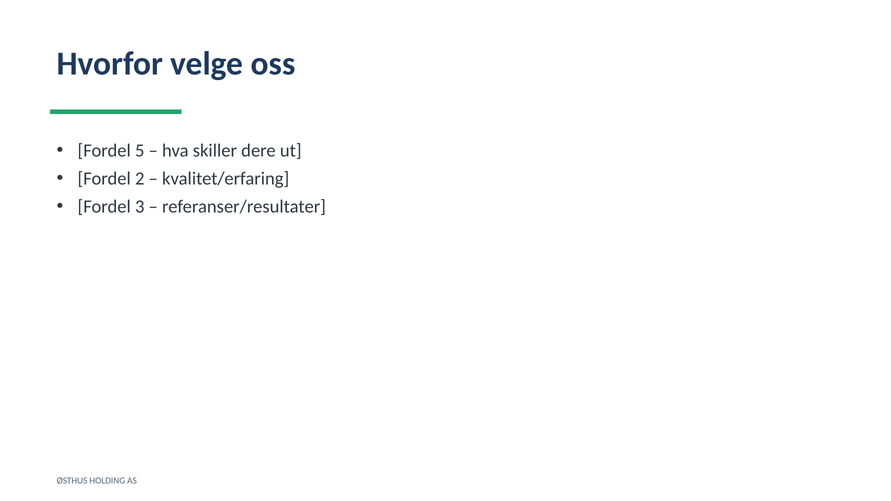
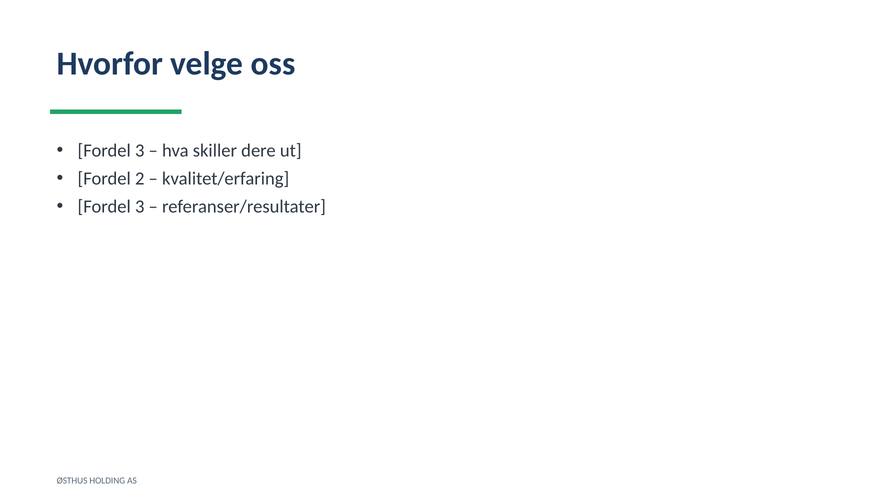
5: 5 -> 3 (140, 151)
